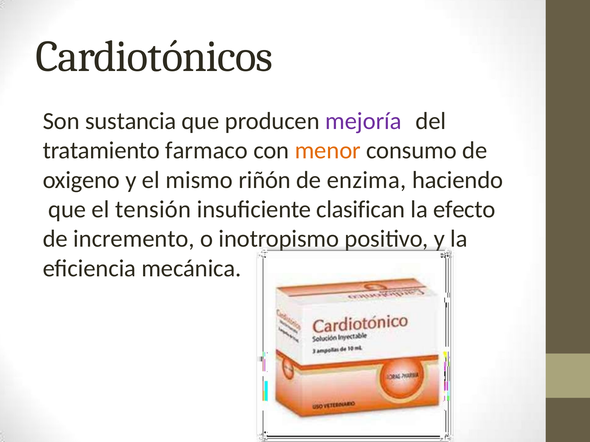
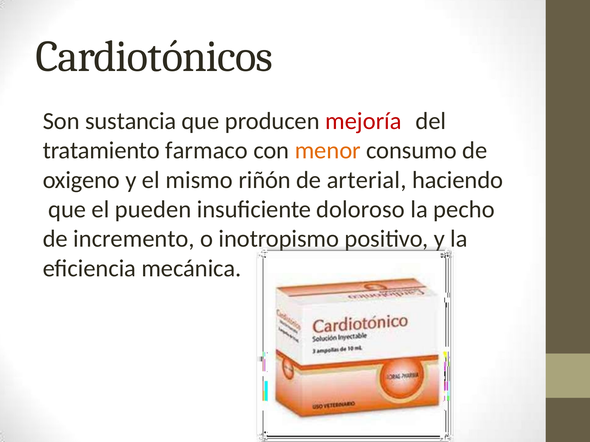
mejoría colour: purple -> red (363, 121)
enzima: enzima -> arterial (367, 180)
tensión: tensión -> pueden (153, 210)
clasifican: clasifican -> doloroso (361, 210)
efecto: efecto -> pecho (464, 210)
